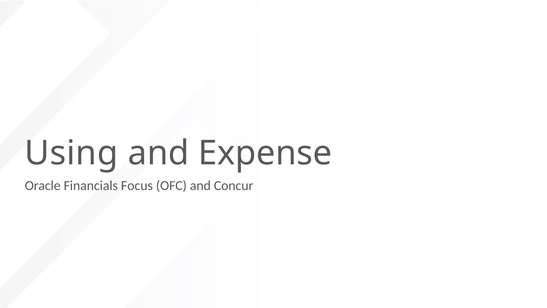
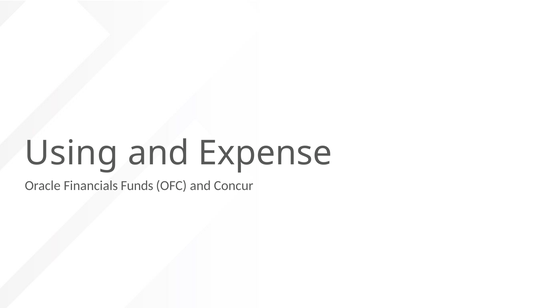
Focus: Focus -> Funds (137, 186)
